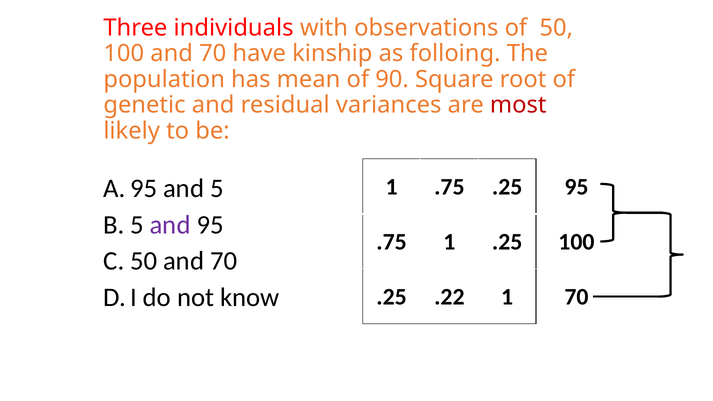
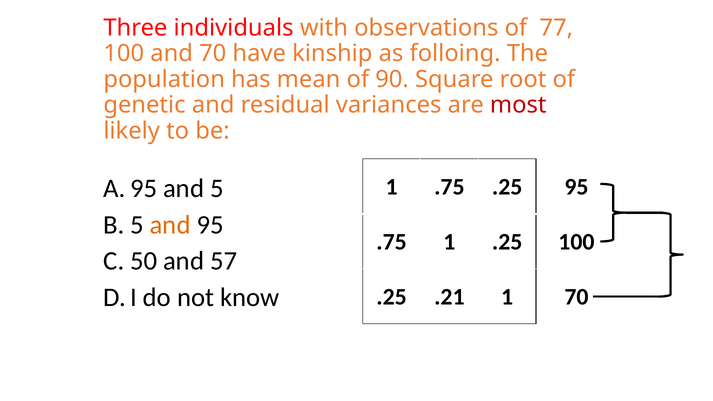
50: 50 -> 77 (556, 28)
and colour: purple -> orange (170, 225)
70: 70 -> 57 (224, 261)
.22: .22 -> .21 (449, 297)
